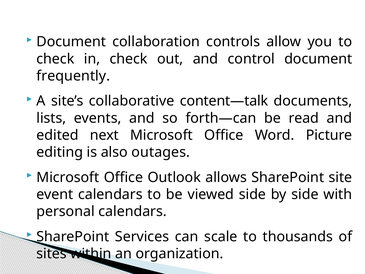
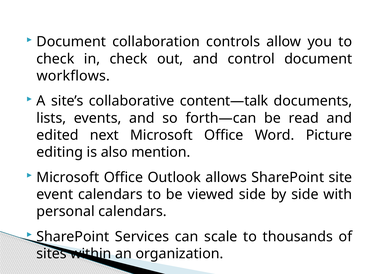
frequently: frequently -> workflows (73, 76)
outages: outages -> mention (161, 152)
